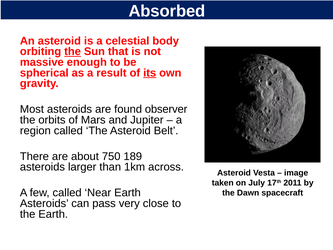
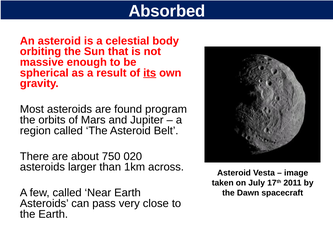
the underline: present -> none (73, 51)
observer: observer -> program (166, 109)
189: 189 -> 020 (133, 156)
